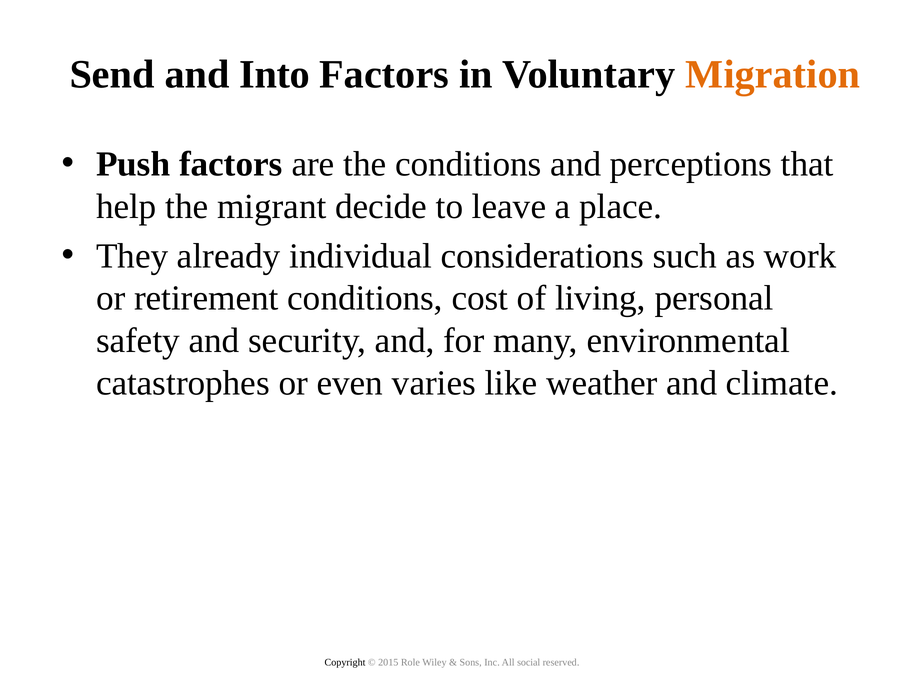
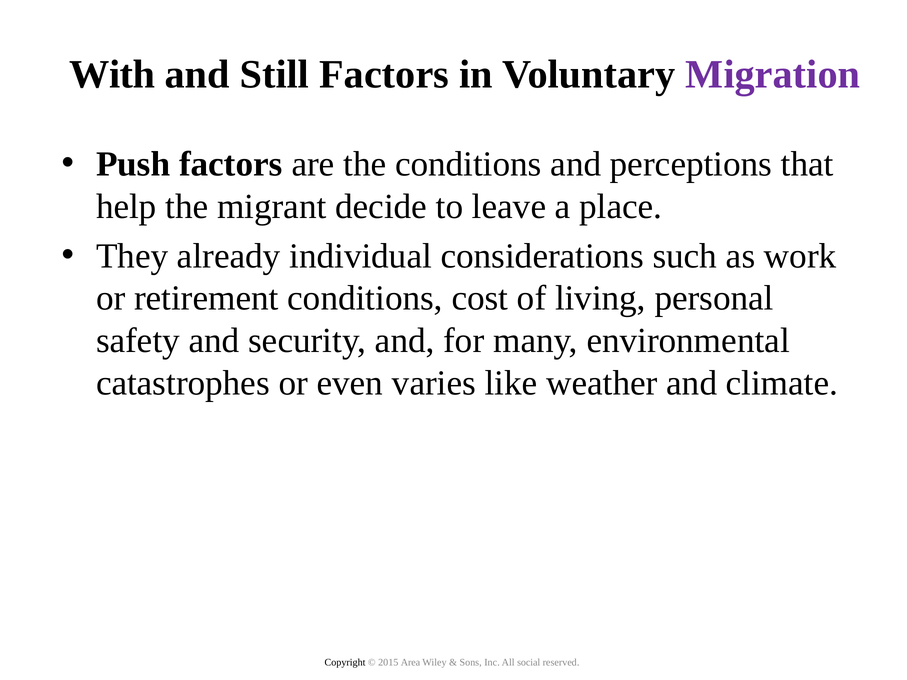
Send: Send -> With (112, 75)
Into: Into -> Still (274, 75)
Migration colour: orange -> purple (773, 75)
Role: Role -> Area (410, 663)
